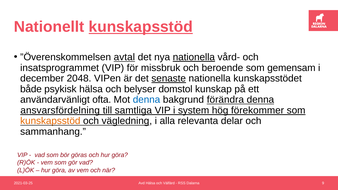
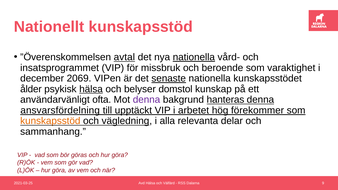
kunskapsstöd underline: present -> none (141, 27)
gemensam: gemensam -> varaktighet (291, 68)
2048: 2048 -> 2069 (79, 78)
både: både -> ålder (31, 89)
hälsa underline: none -> present (91, 89)
denna colour: blue -> purple (147, 100)
förändra: förändra -> hanteras (225, 100)
samtliga: samtliga -> upptäckt (133, 110)
system: system -> arbetet (194, 110)
